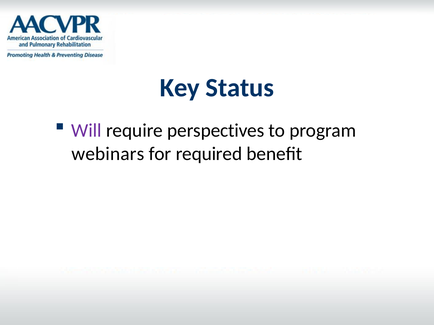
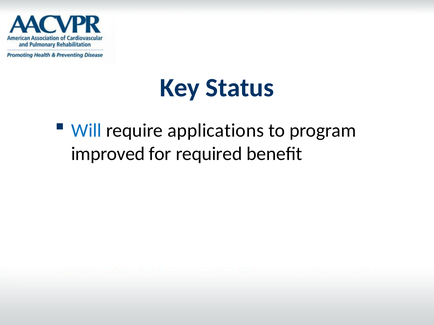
Will colour: purple -> blue (86, 131)
perspectives: perspectives -> applications (216, 131)
webinars: webinars -> improved (108, 154)
